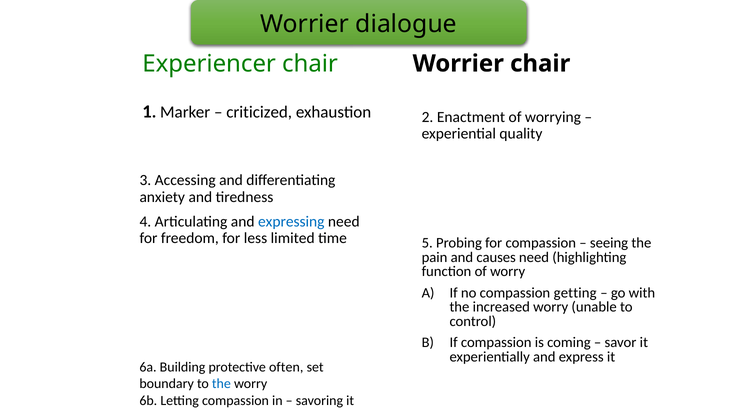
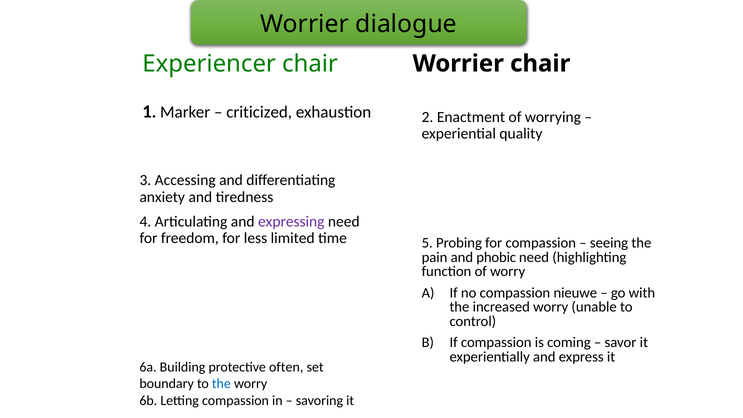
expressing colour: blue -> purple (291, 221)
causes: causes -> phobic (496, 257)
getting: getting -> nieuwe (575, 293)
